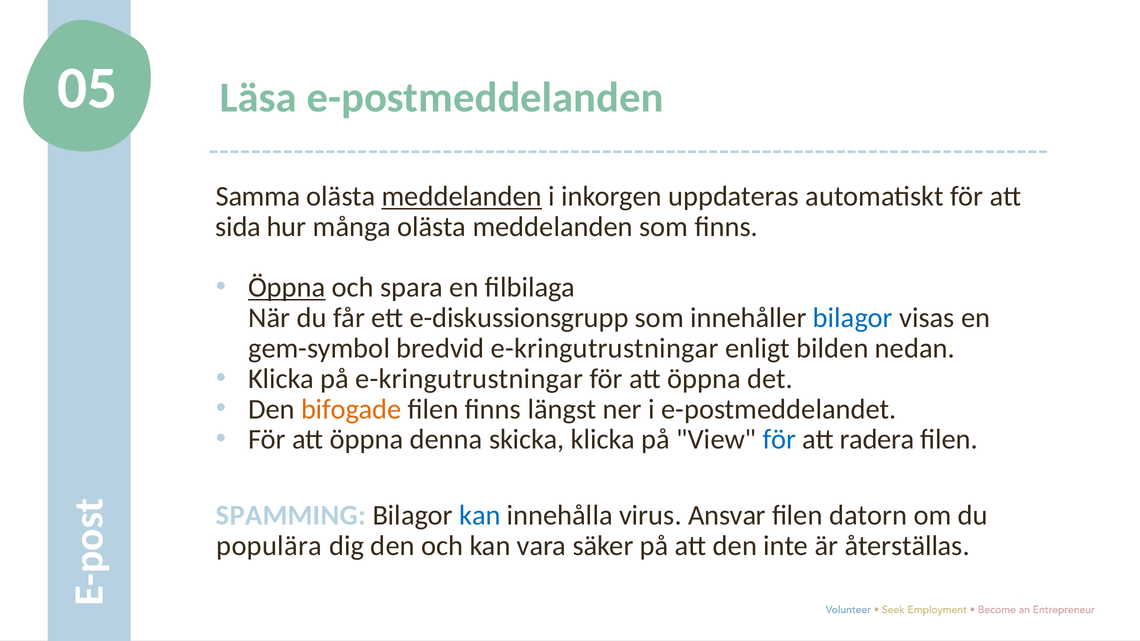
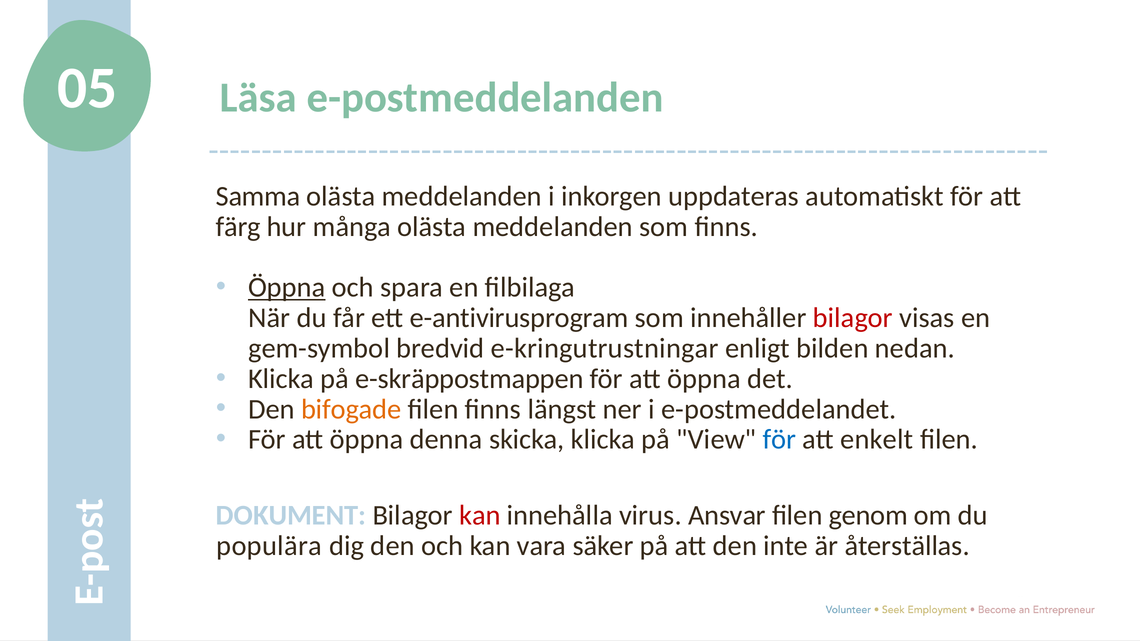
meddelanden underline: present -> none (462, 196)
sida: sida -> färg (238, 227)
e-diskussionsgrupp: e-diskussionsgrupp -> e-antivirusprogram (519, 318)
bilagor colour: blue -> red (853, 318)
på e-kringutrustningar: e-kringutrustningar -> e-skräppostmappen (469, 379)
radera: radera -> enkelt (877, 440)
SPAMMING: SPAMMING -> DOKUMENT (291, 516)
kan colour: blue -> red (480, 516)
datorn: datorn -> genom (868, 516)
